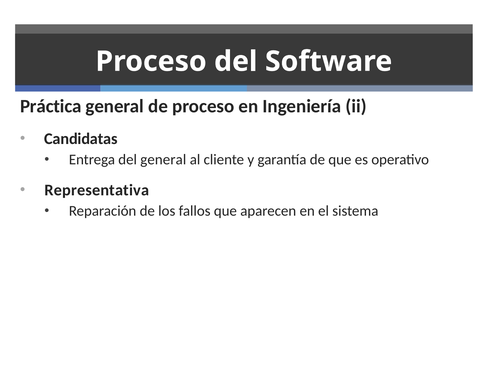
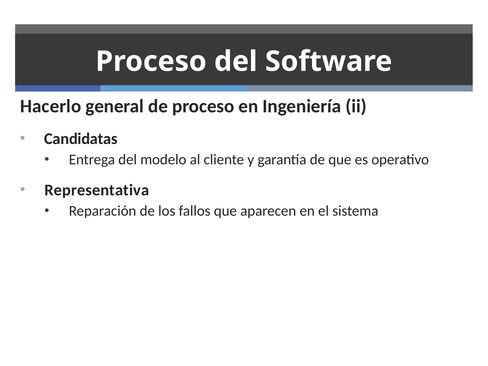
Práctica: Práctica -> Hacerlo (51, 106)
del general: general -> modelo (163, 160)
